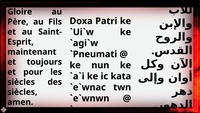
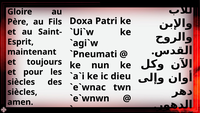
kata: kata -> dieu (121, 76)
